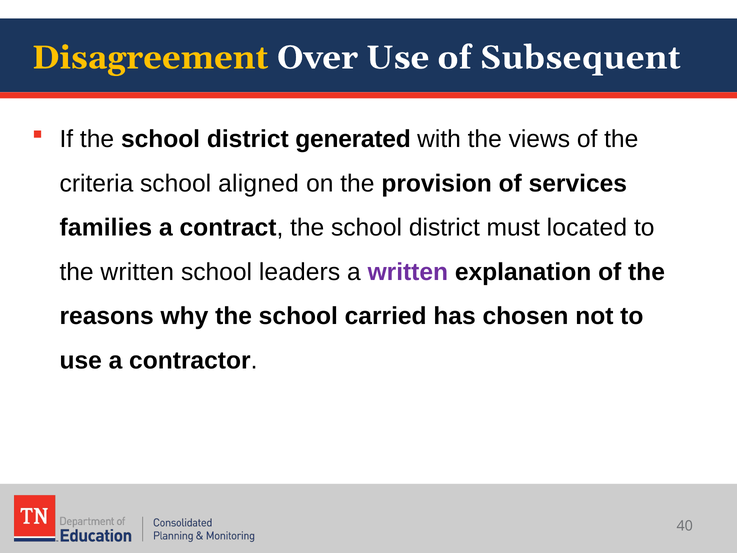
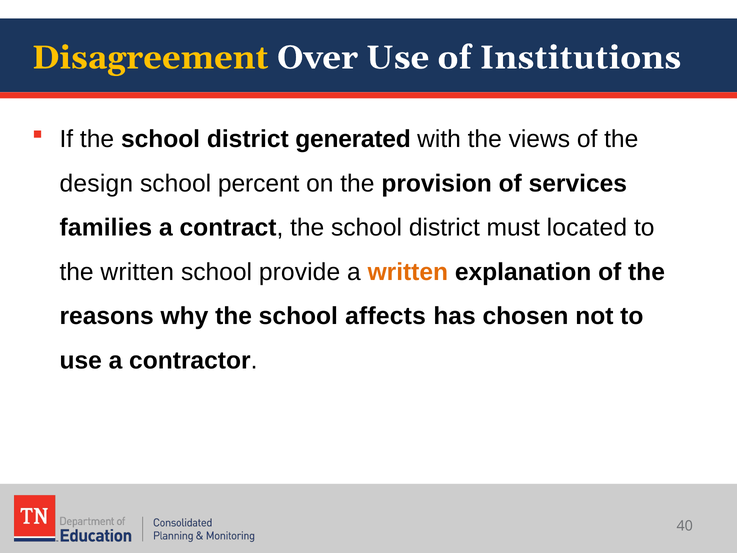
Subsequent: Subsequent -> Institutions (580, 58)
criteria: criteria -> design (96, 184)
aligned: aligned -> percent (259, 184)
leaders: leaders -> provide (300, 272)
written colour: purple -> orange (408, 272)
carried: carried -> affects (386, 316)
